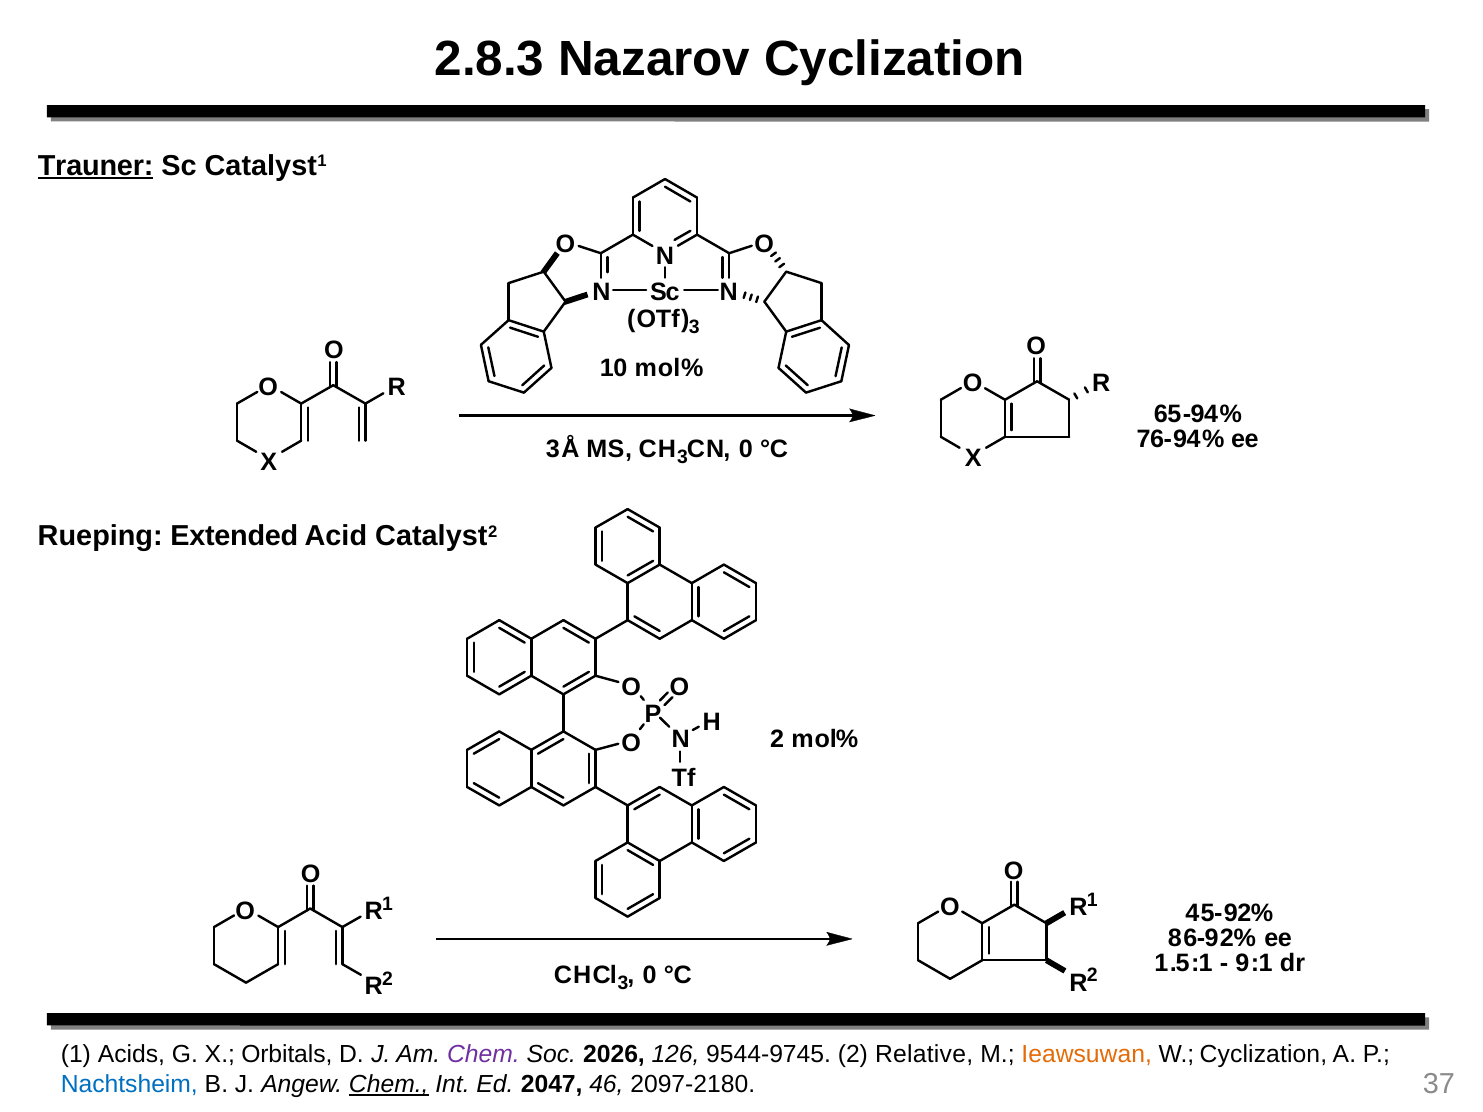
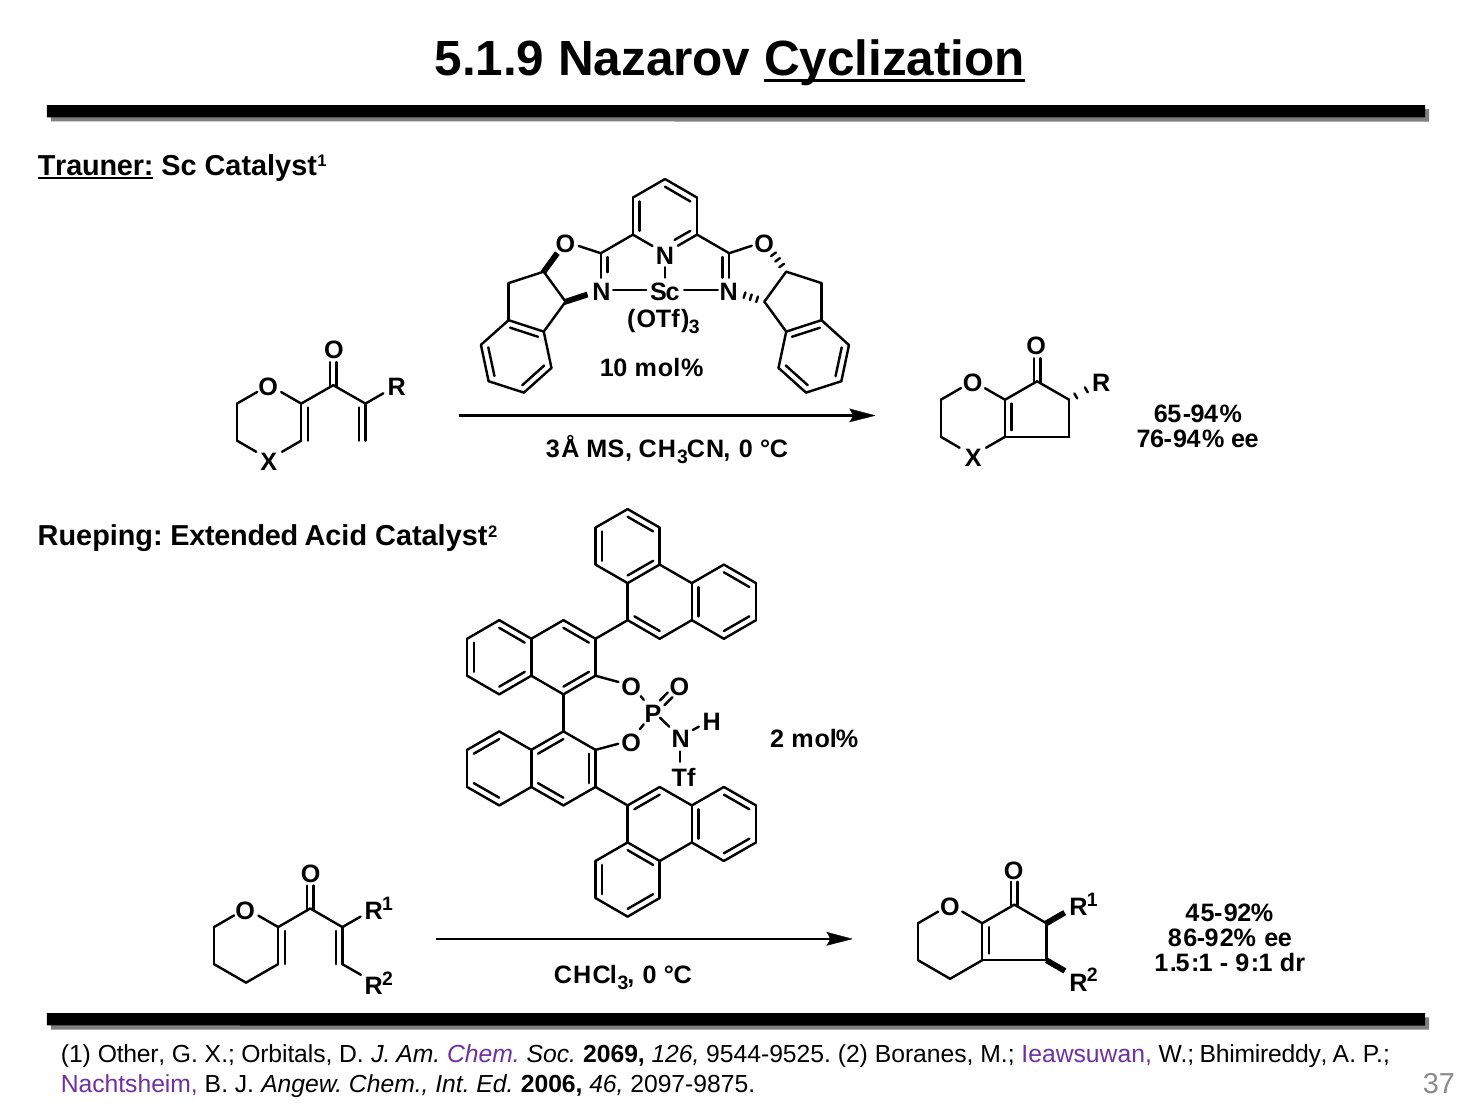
2.8.3: 2.8.3 -> 5.1.9 (490, 59)
Cyclization underline: none -> present (894, 59)
Acids: Acids -> Other (132, 1055)
2026: 2026 -> 2069 (614, 1055)
9544-9745: 9544-9745 -> 9544-9525 (769, 1055)
Relative: Relative -> Boranes (924, 1055)
Ieawsuwan colour: orange -> purple (1087, 1055)
W Cyclization: Cyclization -> Bhimireddy (1264, 1055)
Nachtsheim colour: blue -> purple (129, 1085)
Chem underline: present -> none (389, 1085)
2047: 2047 -> 2006 (552, 1085)
2097-2180: 2097-2180 -> 2097-9875 (693, 1085)
